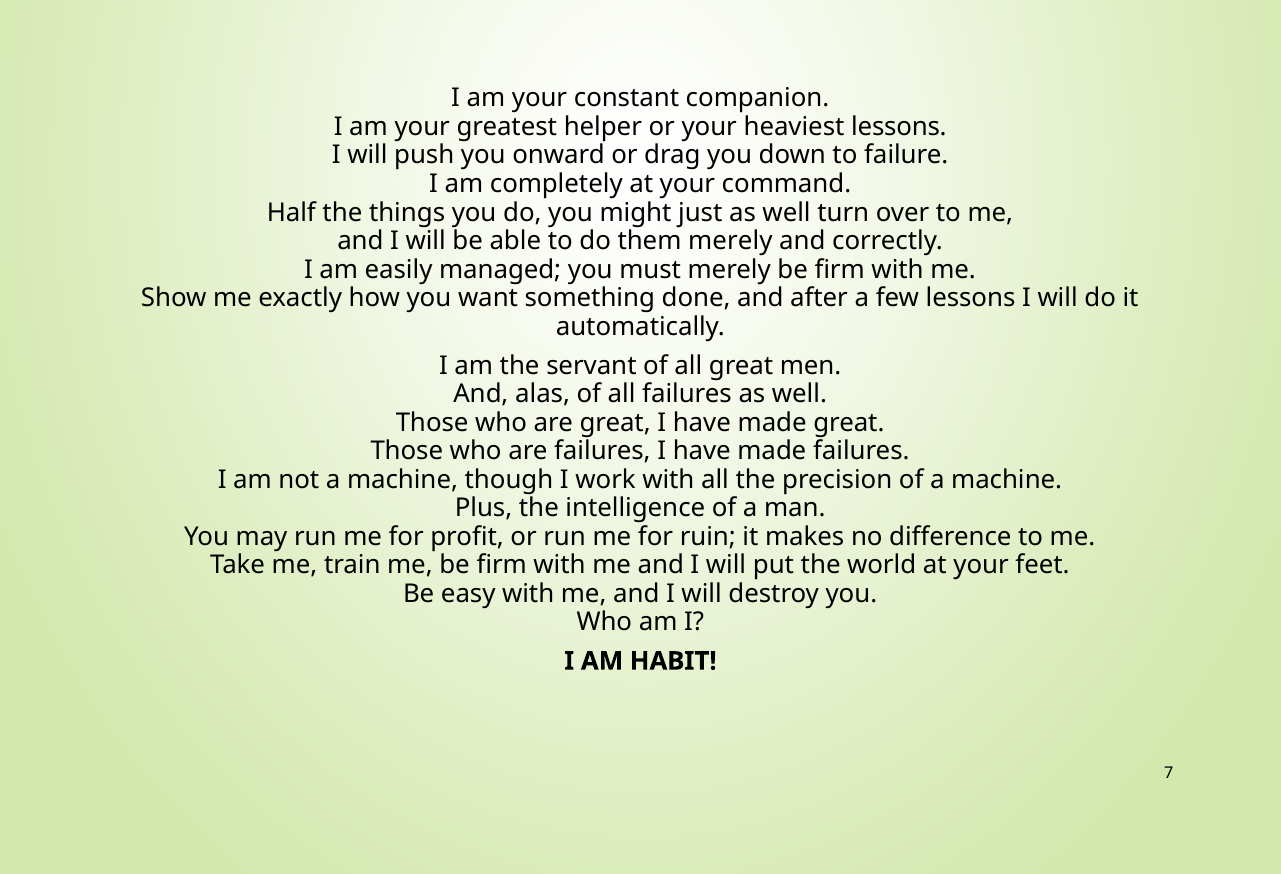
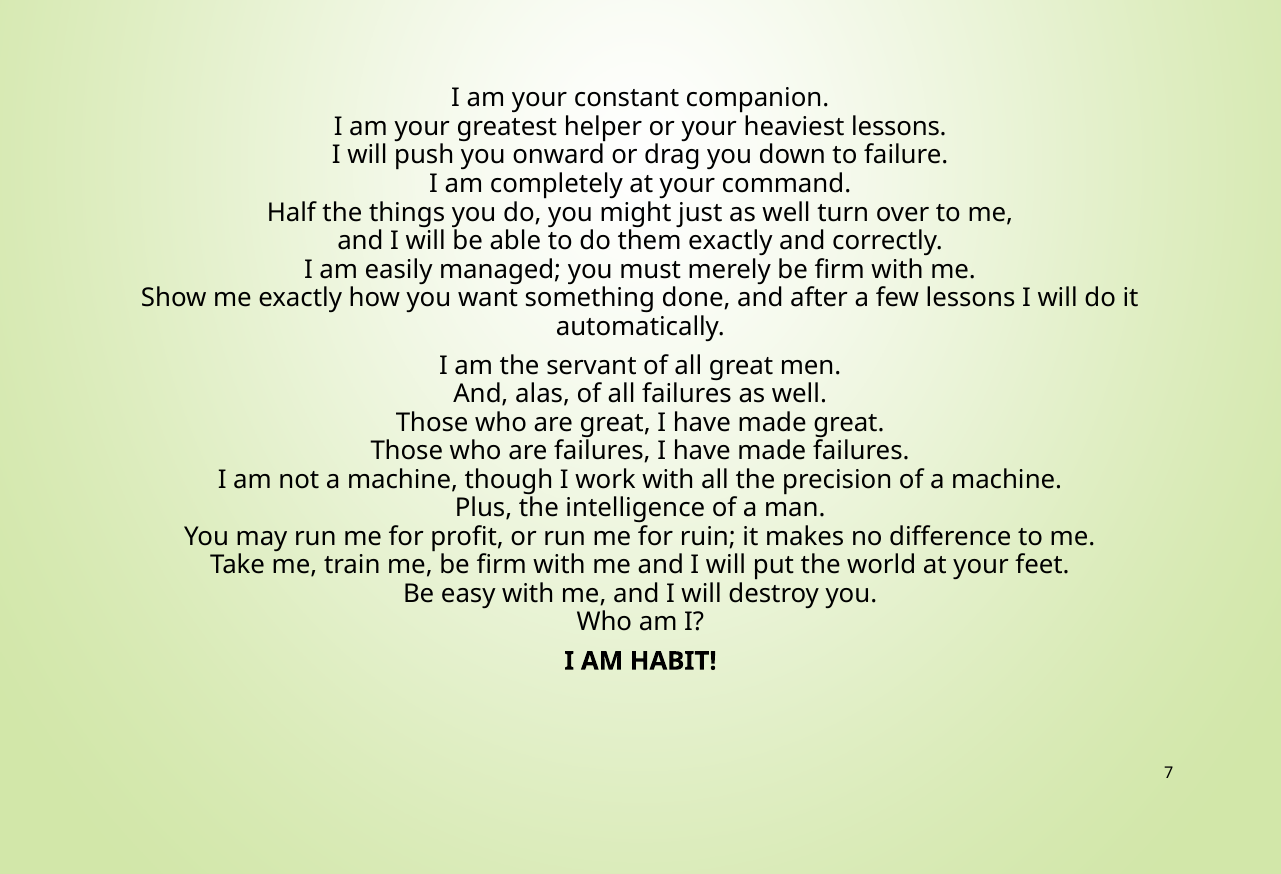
them merely: merely -> exactly (730, 241)
